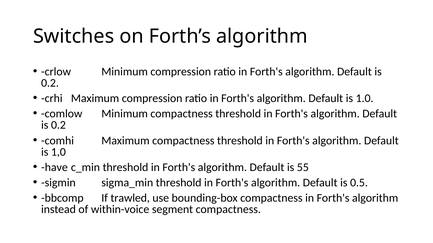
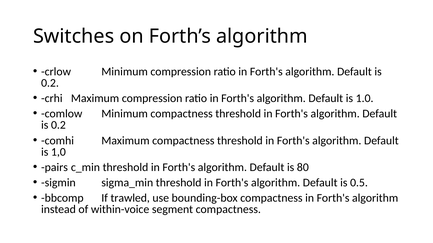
have: have -> pairs (54, 168)
55: 55 -> 80 (303, 168)
